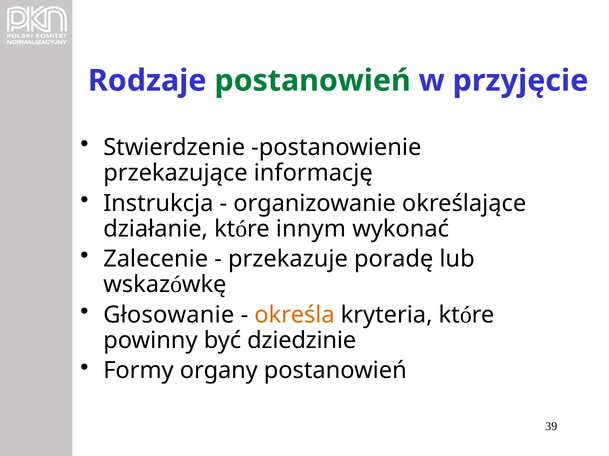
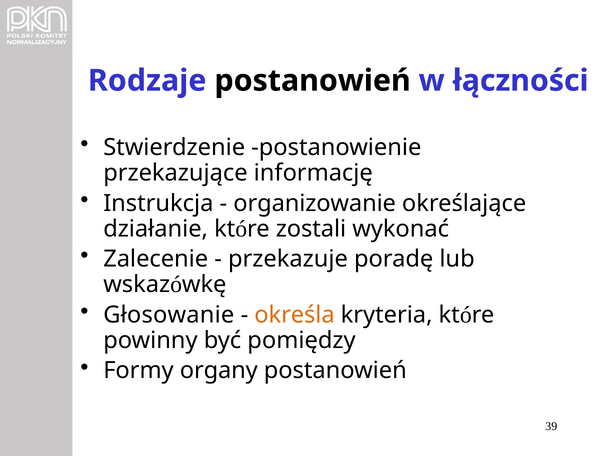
postanowień colour: green -> black (313, 81)
przyjęcie: przyjęcie -> łączności (521, 81)
innym: innym -> zostali (311, 229)
dziedzinie: dziedzinie -> pomiędzy (302, 341)
